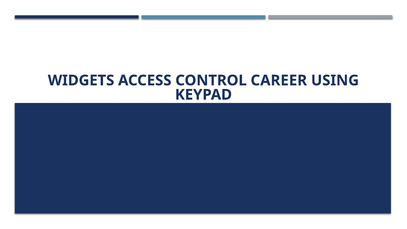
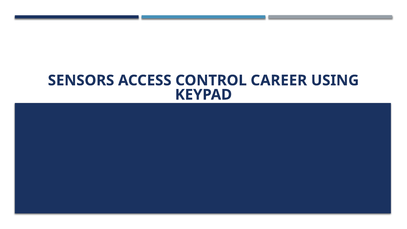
WIDGETS: WIDGETS -> SENSORS (81, 80)
